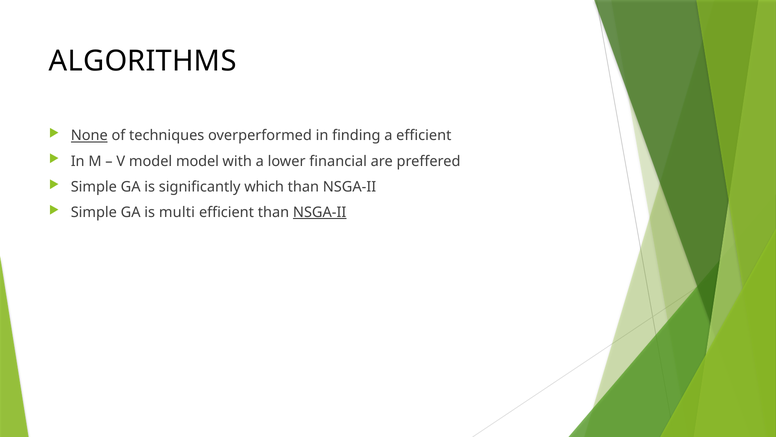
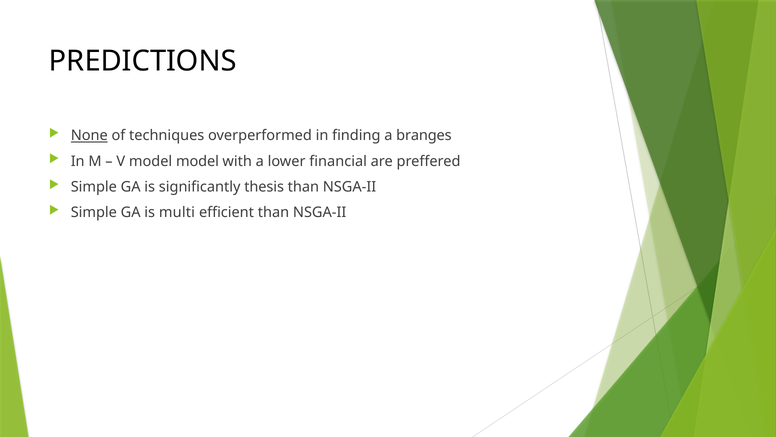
ALGORITHMS: ALGORITHMS -> PREDICTIONS (143, 61)
a efficient: efficient -> branges (424, 136)
which: which -> thesis (264, 187)
NSGA-II underline: present -> none (320, 212)
